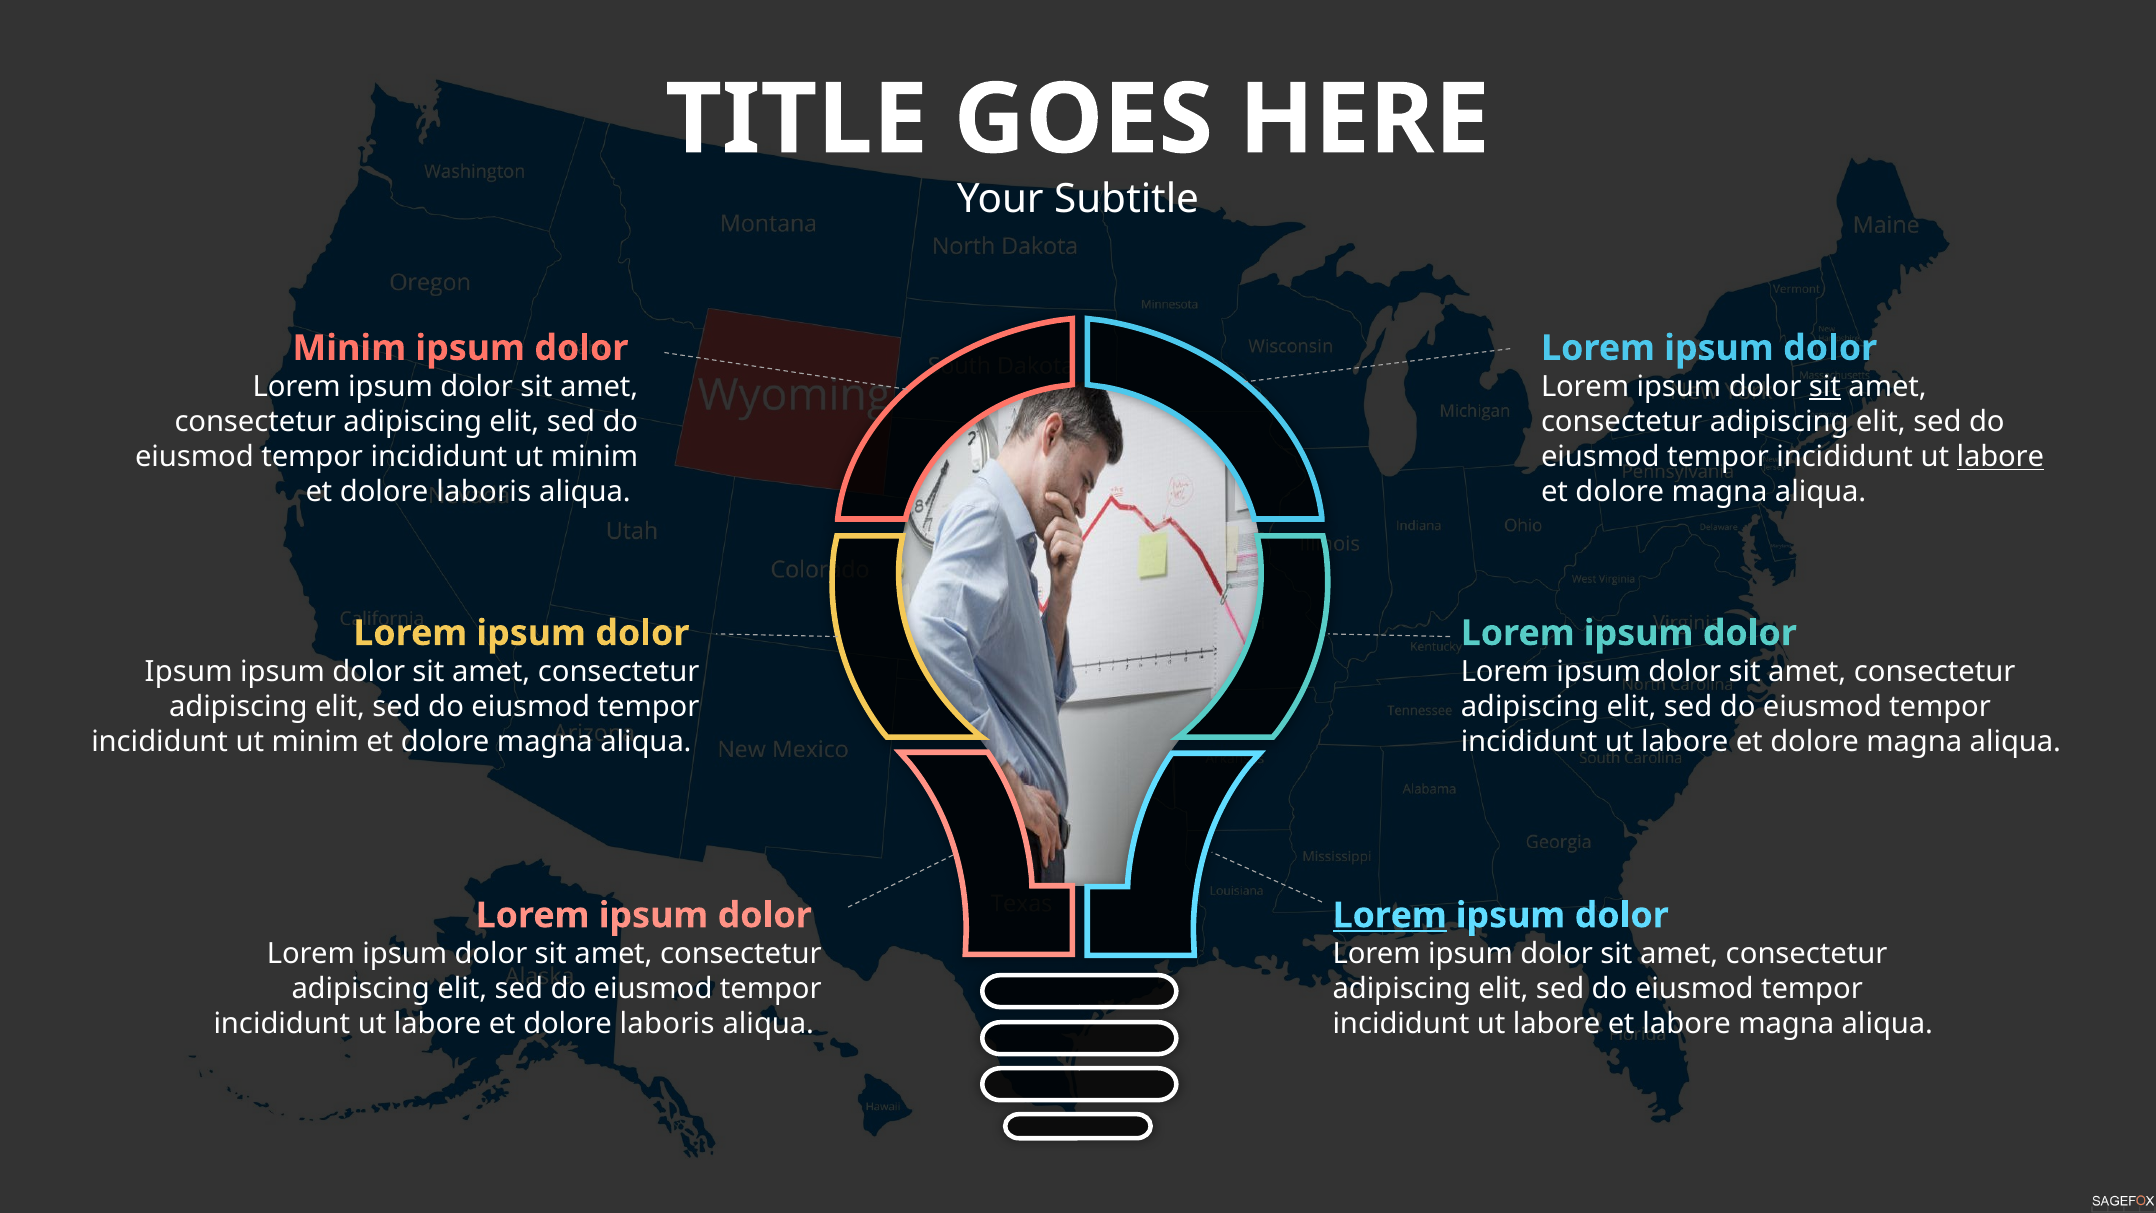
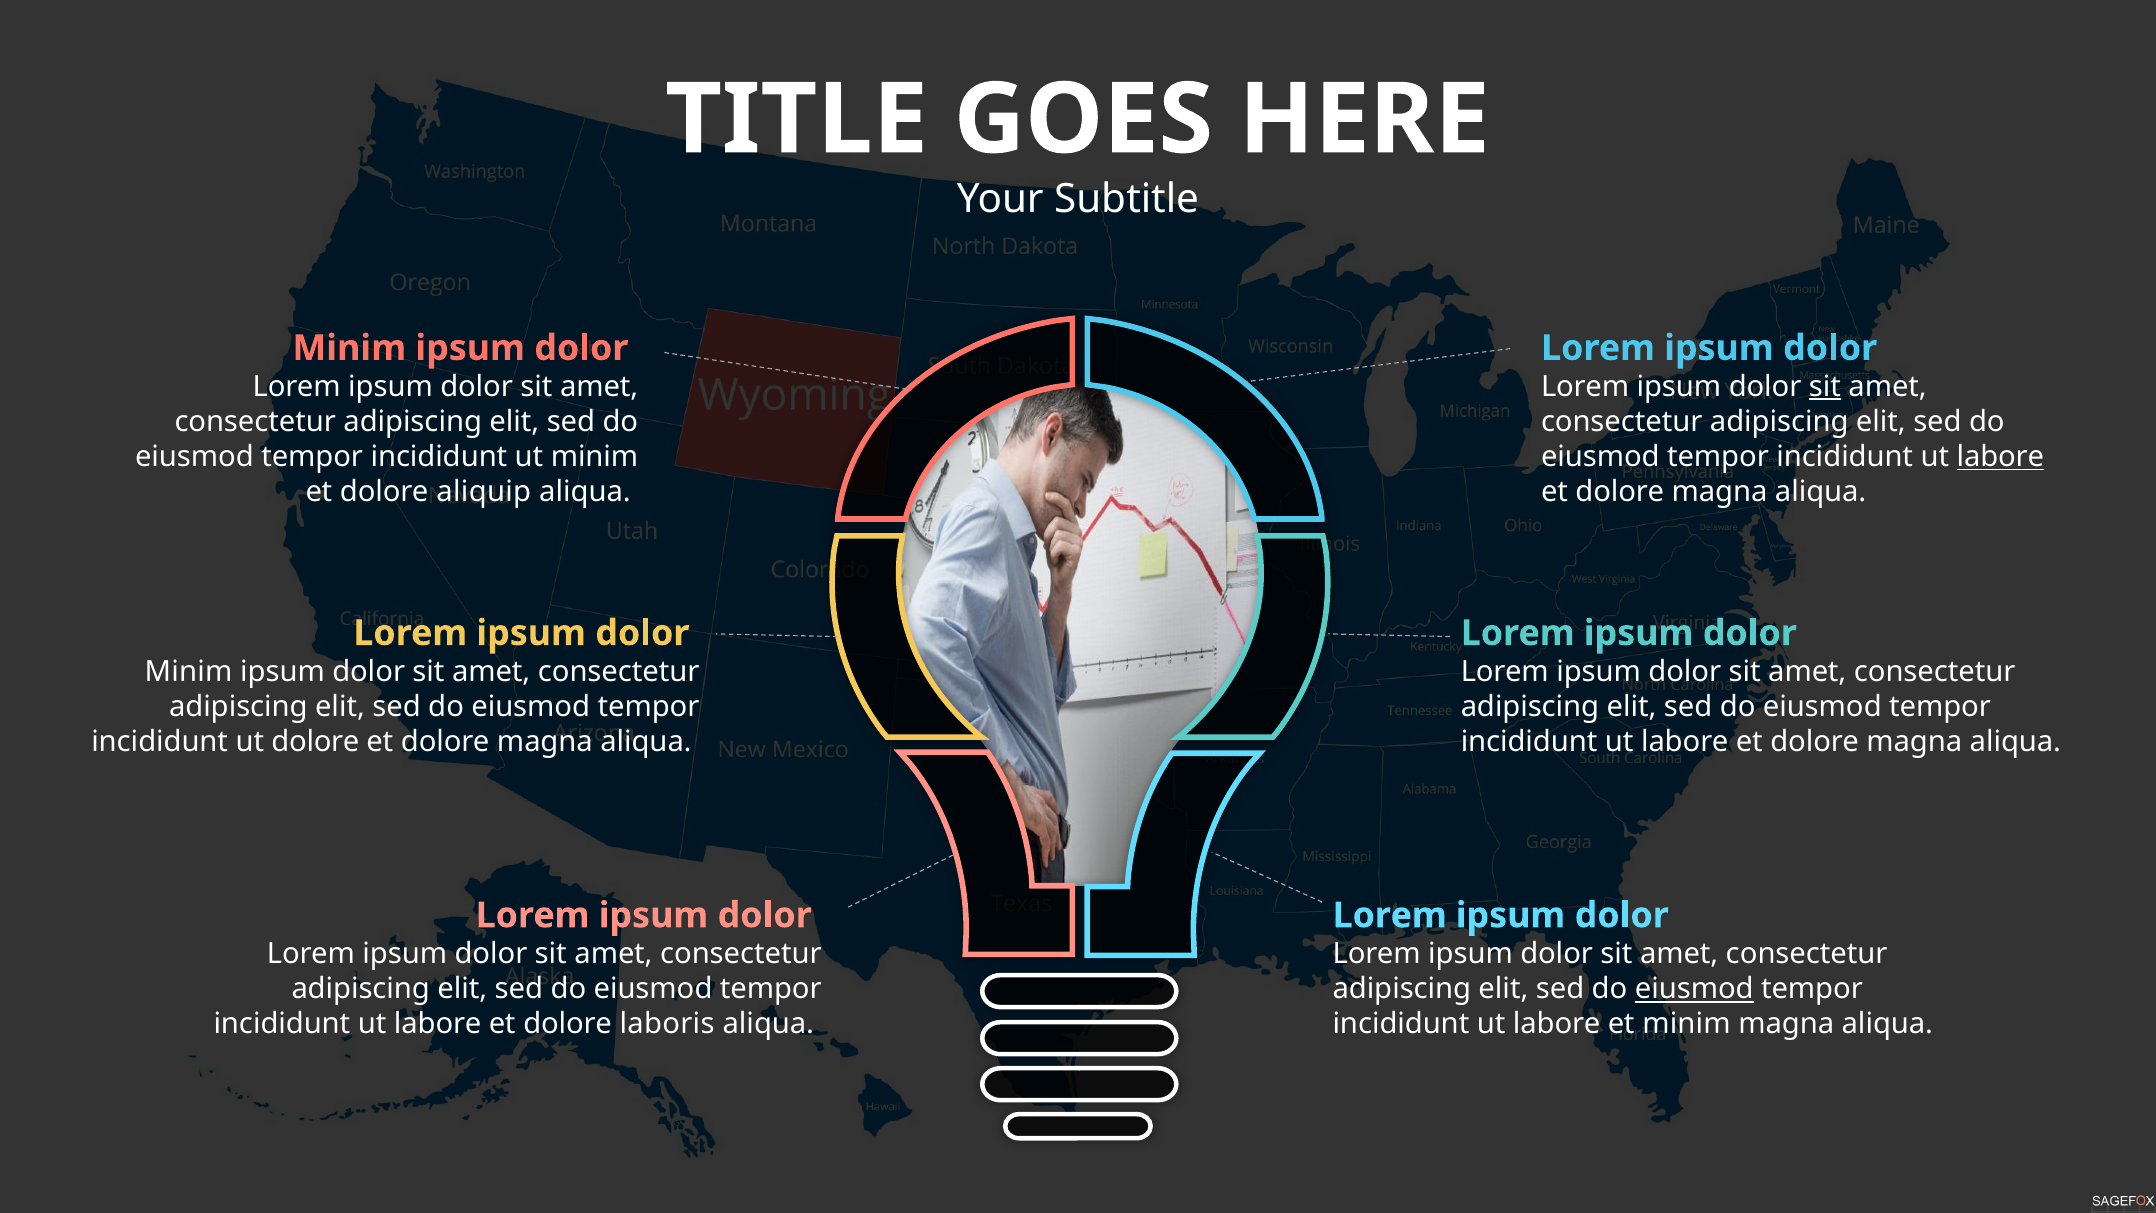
laboris: laboris -> aliquip (484, 492)
Ipsum: Ipsum -> Minim (189, 672)
minim: minim -> dolore (315, 742)
Lorem underline: present -> none (1390, 915)
eiusmod underline: none -> present (1694, 989)
et labore: labore -> minim (1686, 1024)
